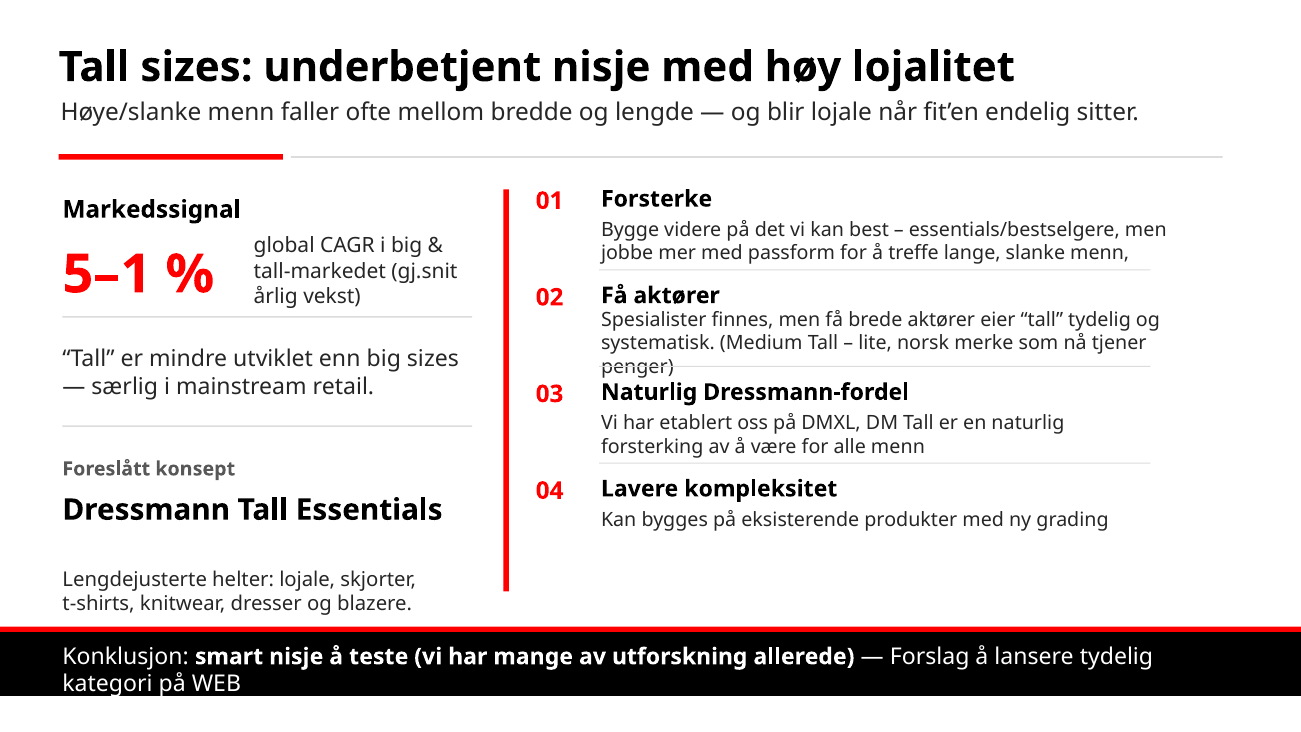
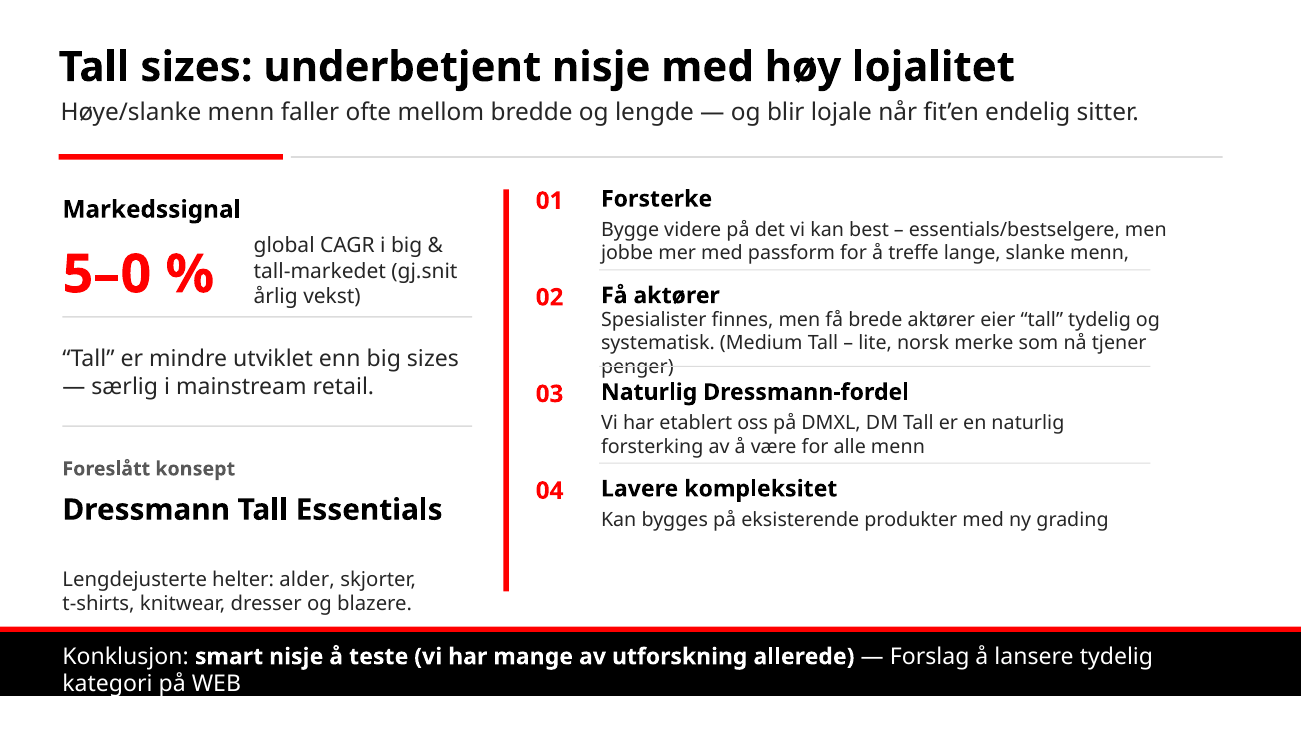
5–1: 5–1 -> 5–0 (107, 274)
helter lojale: lojale -> alder (307, 580)
